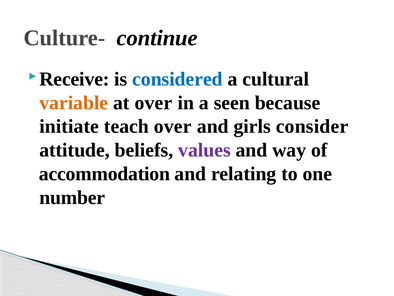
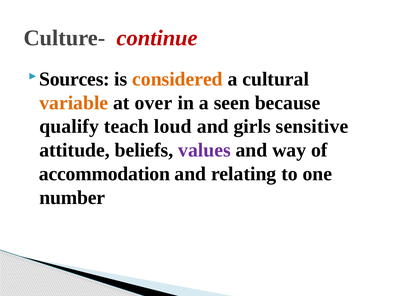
continue colour: black -> red (157, 38)
Receive: Receive -> Sources (74, 79)
considered colour: blue -> orange (177, 79)
initiate: initiate -> qualify (69, 126)
teach over: over -> loud (173, 126)
consider: consider -> sensitive (312, 126)
